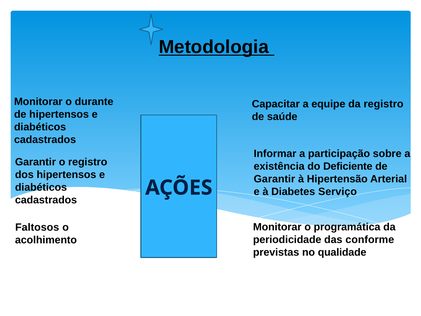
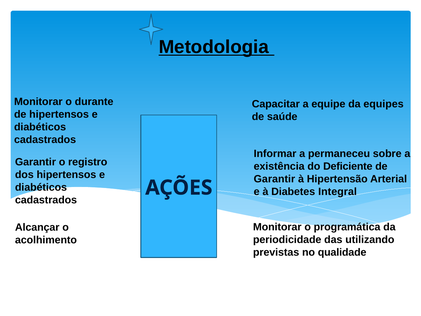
da registro: registro -> equipes (384, 104)
participação: participação -> permaneceu (339, 154)
Serviço: Serviço -> Integral (338, 191)
Faltosos: Faltosos -> Alcançar (37, 227)
conforme: conforme -> utilizando (370, 240)
